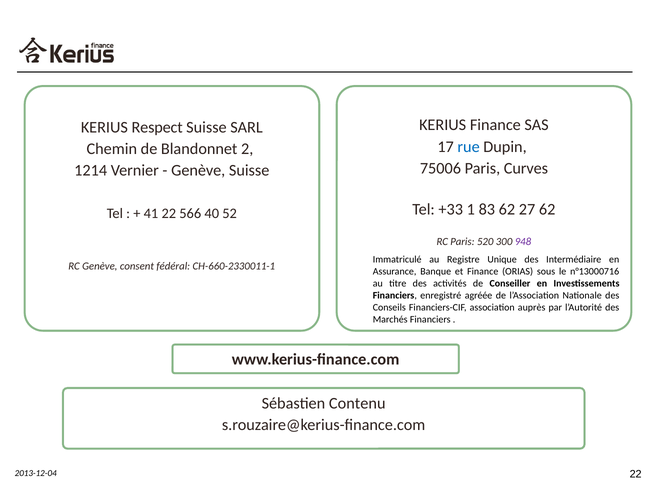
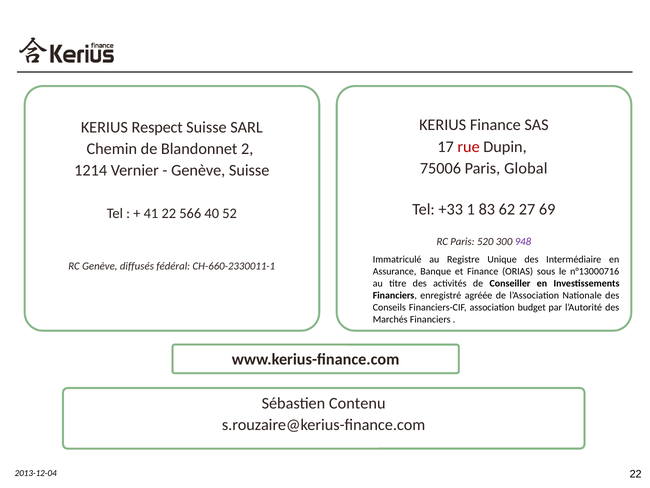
rue colour: blue -> red (469, 147)
Curves: Curves -> Global (526, 168)
27 62: 62 -> 69 (547, 209)
consent: consent -> diffusés (137, 266)
auprès: auprès -> budget (532, 307)
